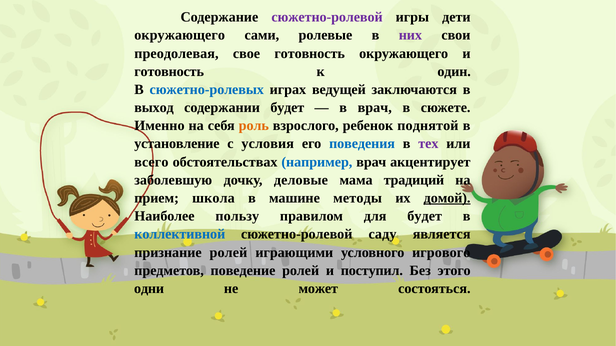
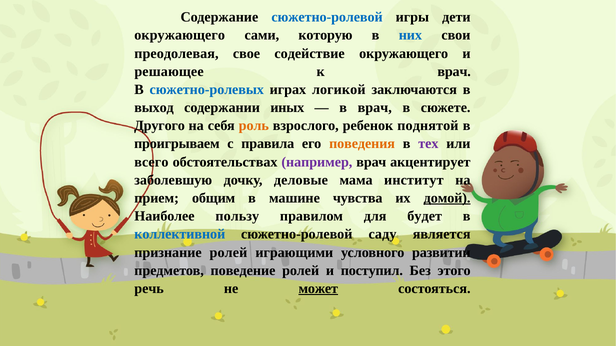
сюжетно-ролевой colour: purple -> blue (327, 17)
ролевые: ролевые -> которую (325, 35)
них colour: purple -> blue (410, 35)
свое готовность: готовность -> содействие (310, 53)
готовность: готовность -> решающее (169, 72)
к один: один -> врач (454, 72)
ведущей: ведущей -> логикой (339, 90)
содержании будет: будет -> иных (287, 108)
Именно: Именно -> Другого (160, 126)
установление: установление -> проигрываем (177, 144)
условия: условия -> правила (268, 144)
поведения colour: blue -> orange (362, 144)
например colour: blue -> purple (317, 162)
традиций: традиций -> институт (414, 180)
школа: школа -> общим (214, 198)
методы: методы -> чувства (358, 198)
игрового: игрового -> развитии (441, 253)
одни: одни -> речь (149, 289)
может underline: none -> present (318, 289)
